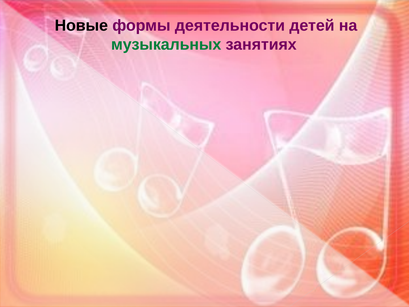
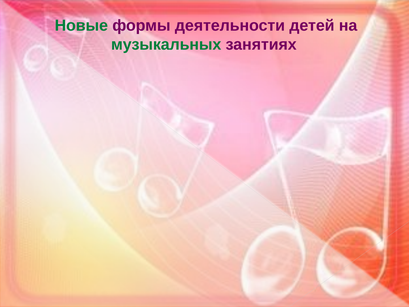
Новые colour: black -> green (81, 25)
